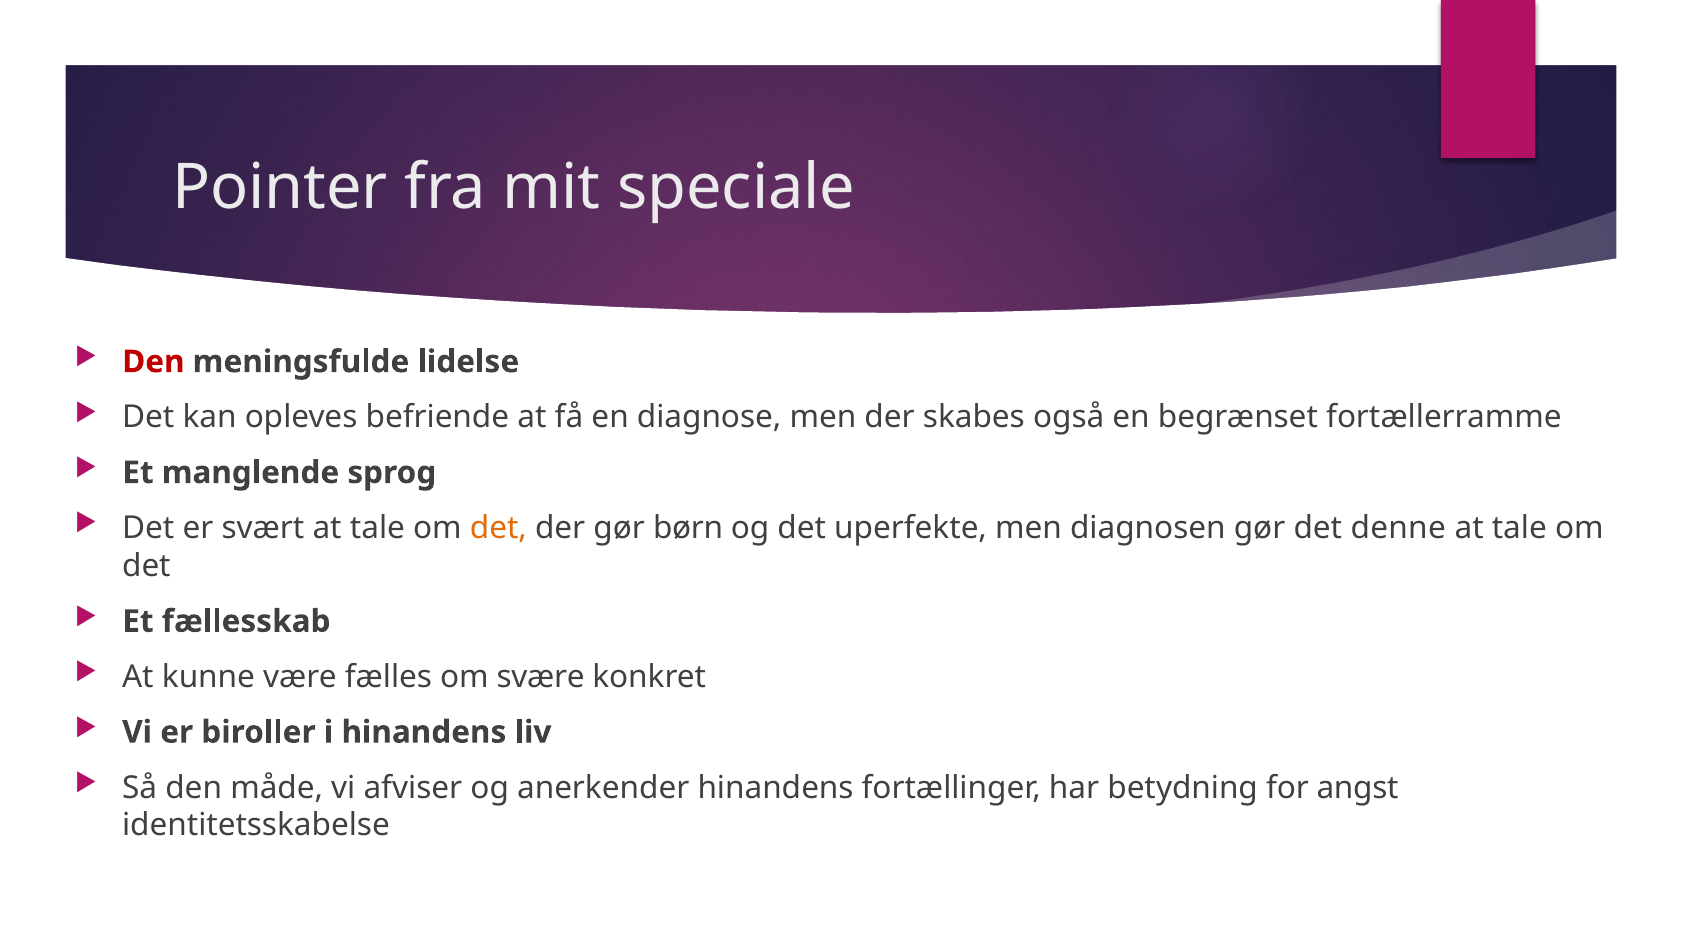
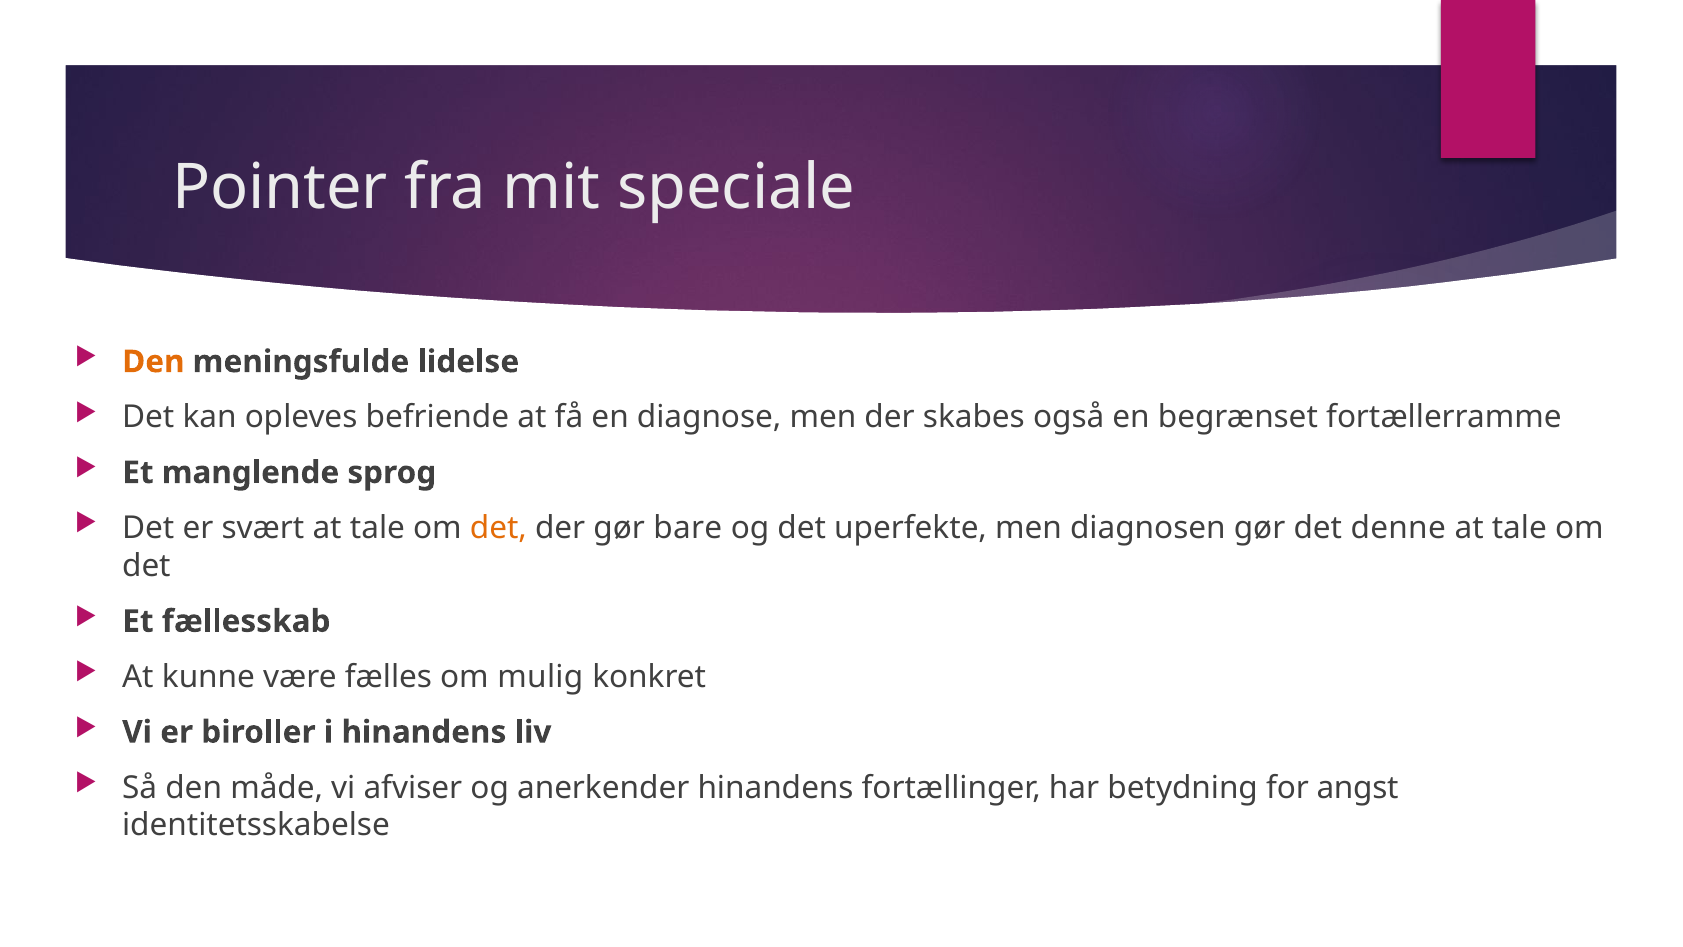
Den colour: red -> orange (153, 362)
børn: børn -> bare (688, 528)
svære: svære -> mulig (540, 677)
